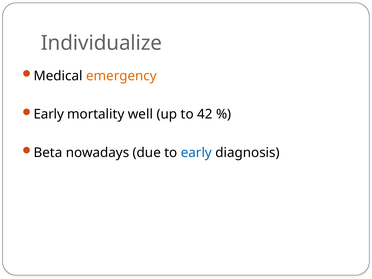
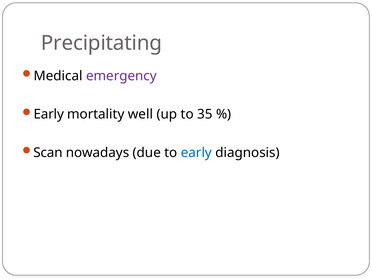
Individualize: Individualize -> Precipitating (102, 43)
emergency colour: orange -> purple (121, 76)
42: 42 -> 35 (205, 114)
Beta: Beta -> Scan (48, 153)
